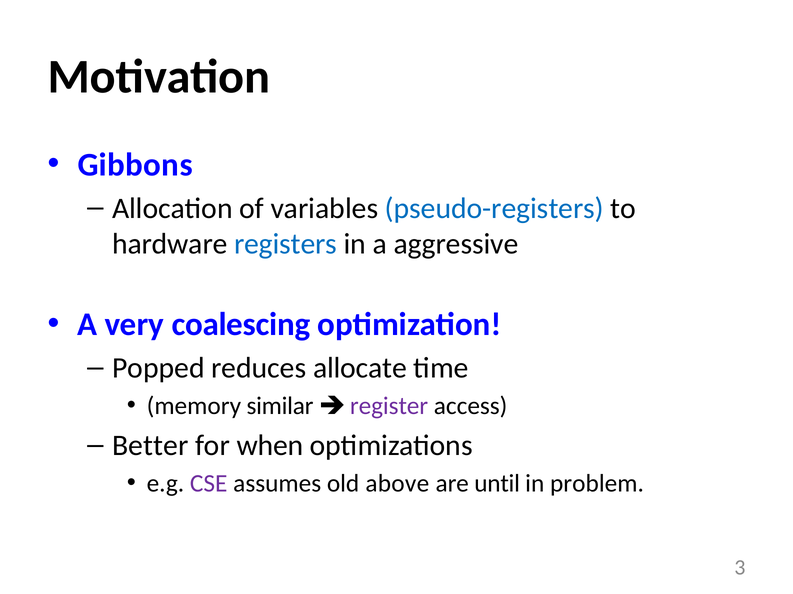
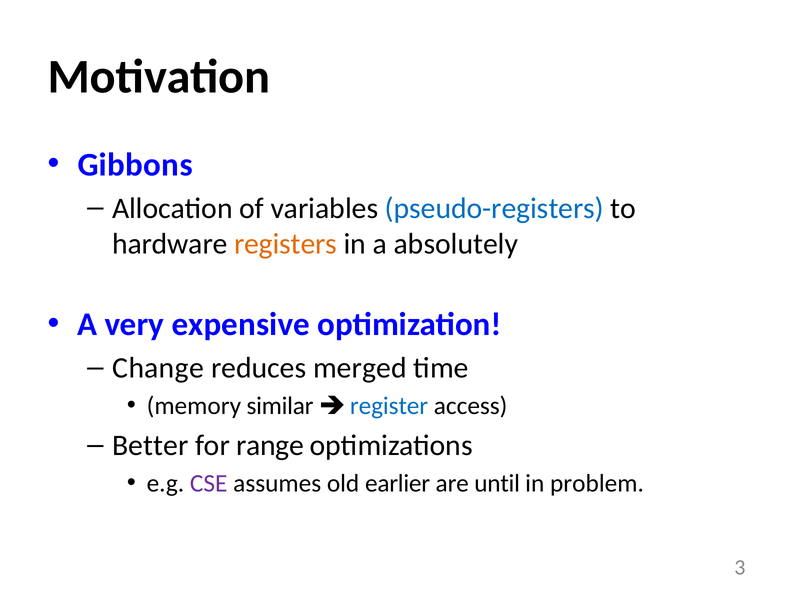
registers colour: blue -> orange (286, 244)
aggressive: aggressive -> absolutely (456, 244)
coalescing: coalescing -> expensive (241, 325)
Popped: Popped -> Change (158, 369)
allocate: allocate -> merged (360, 369)
register colour: purple -> blue (389, 407)
when: when -> range (270, 446)
above: above -> earlier (398, 484)
